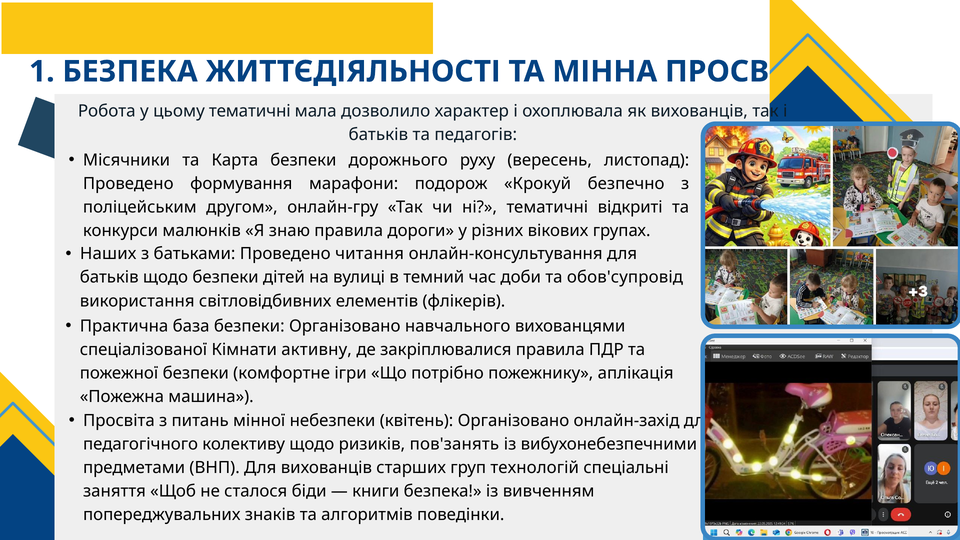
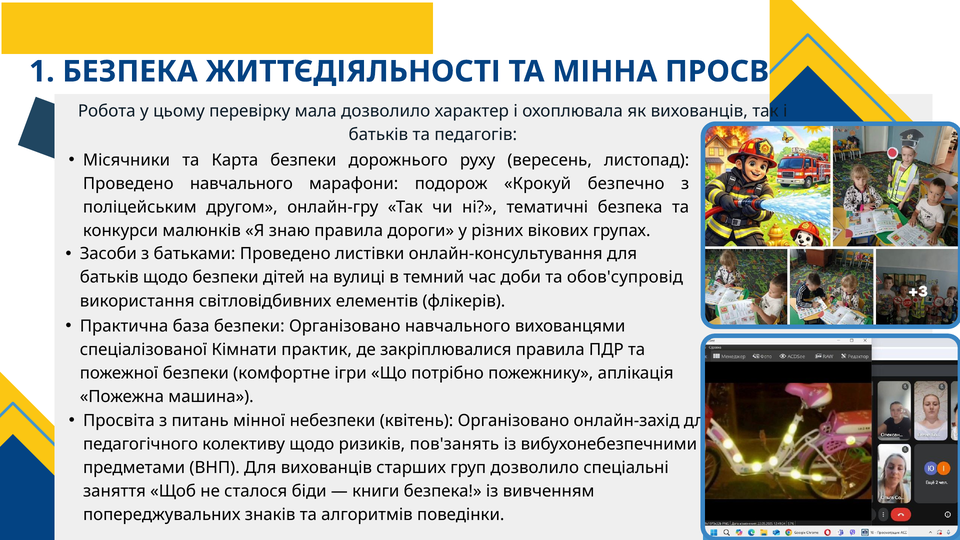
цьому тематичні: тематичні -> перевірку (250, 111)
Проведено формування: формування -> навчального (241, 184)
тематичні відкриті: відкриті -> безпека (630, 207)
Наших: Наших -> Засоби (108, 254)
читання: читання -> листівки (370, 254)
активну: активну -> практик (317, 350)
груп технологій: технологій -> дозволило (535, 468)
